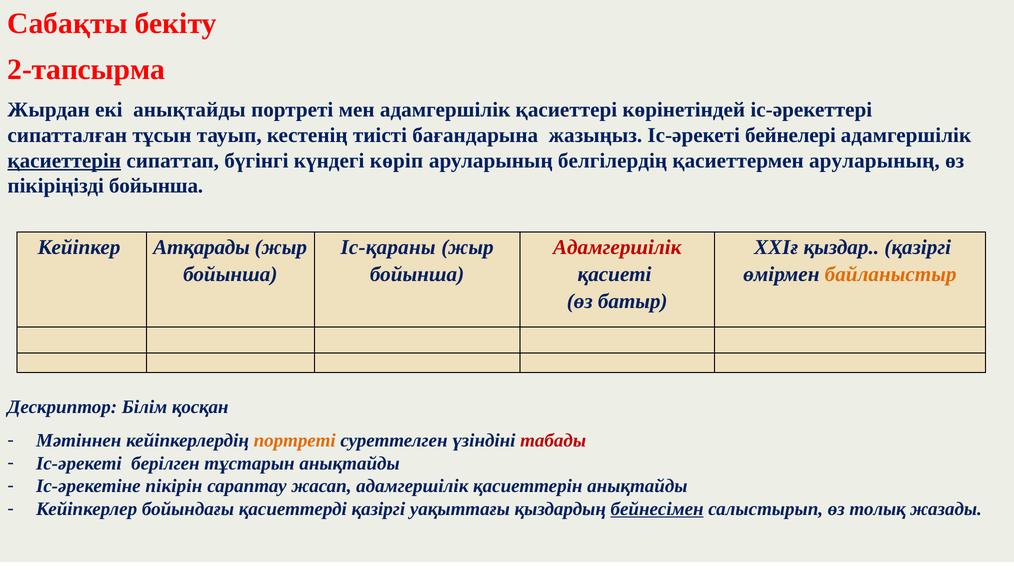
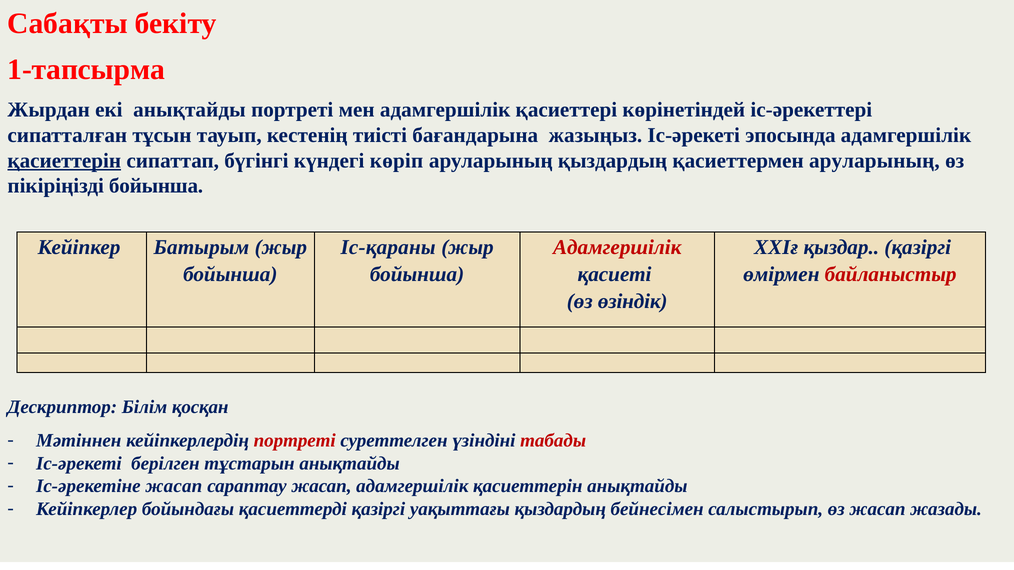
2-тапсырма: 2-тапсырма -> 1-тапсырма (86, 70)
бейнелері: бейнелері -> эпосында (790, 135)
аруларының белгілердің: белгілердің -> қыздардың (613, 161)
Атқарады: Атқарады -> Батырым (201, 248)
байланыстыр colour: orange -> red (891, 274)
батыр: батыр -> өзіндік (633, 301)
портреті colour: orange -> red (295, 441)
Іс-әрекетіне пікірін: пікірін -> жасап (174, 486)
бейнесімен underline: present -> none (657, 509)
өз толық: толық -> жасап (878, 509)
